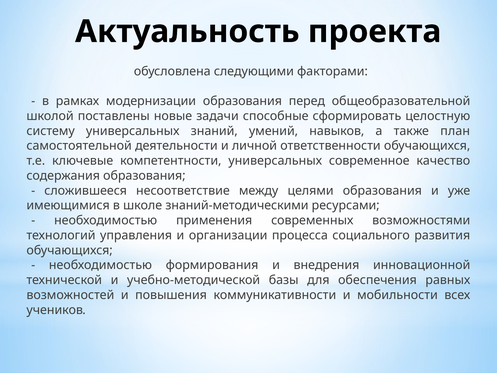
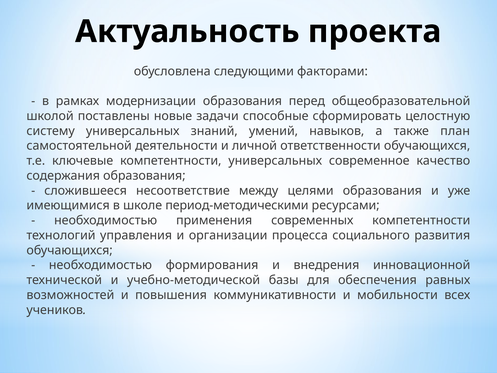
знаний-методическими: знаний-методическими -> период-методическими (237, 205)
современных возможностями: возможностями -> компетентности (421, 220)
